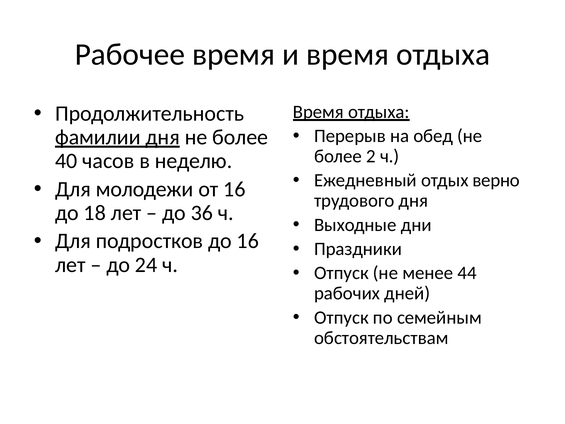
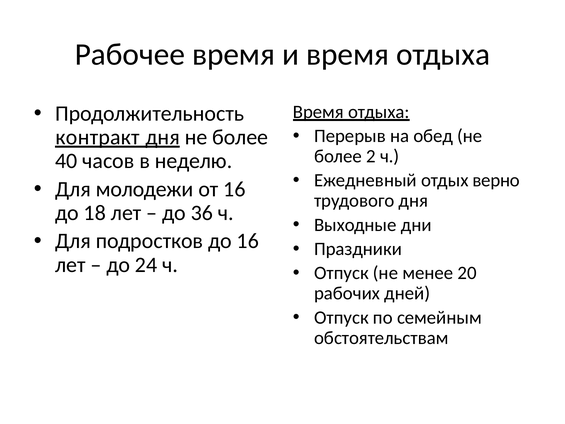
фамилии: фамилии -> контракт (98, 137)
44: 44 -> 20 (467, 273)
